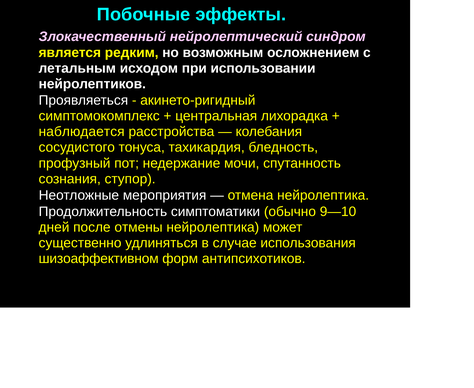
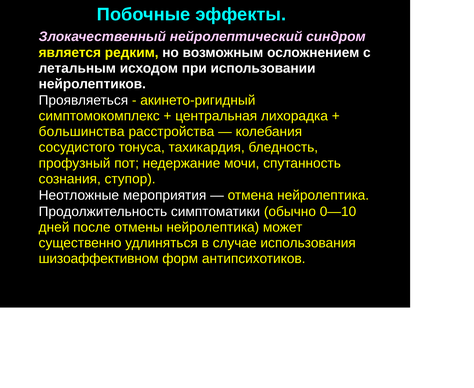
наблюдается: наблюдается -> большинства (82, 132)
9—10: 9—10 -> 0—10 (338, 212)
